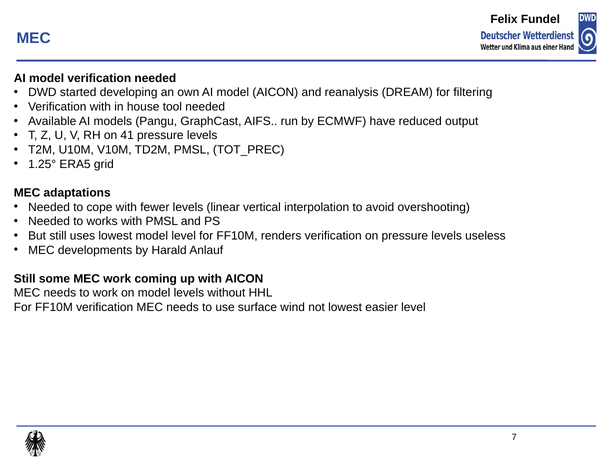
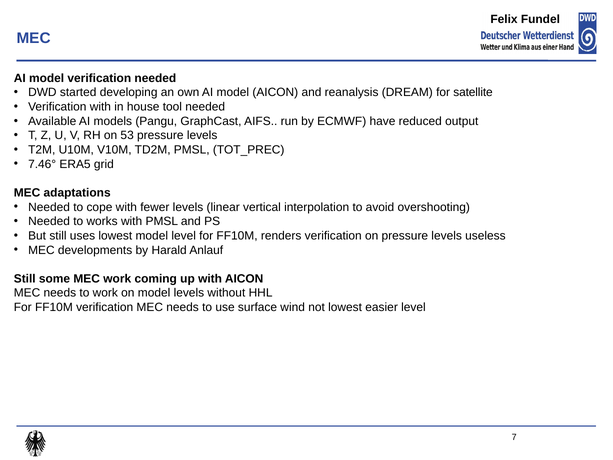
filtering: filtering -> satellite (473, 93)
41: 41 -> 53 (127, 135)
1.25°: 1.25° -> 7.46° (42, 164)
